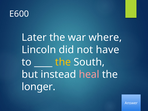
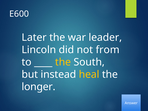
where: where -> leader (105, 37)
have: have -> from (108, 50)
heal colour: pink -> yellow (89, 74)
